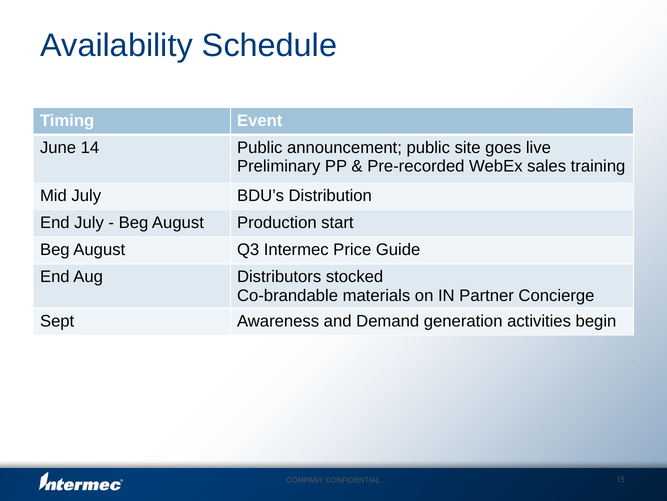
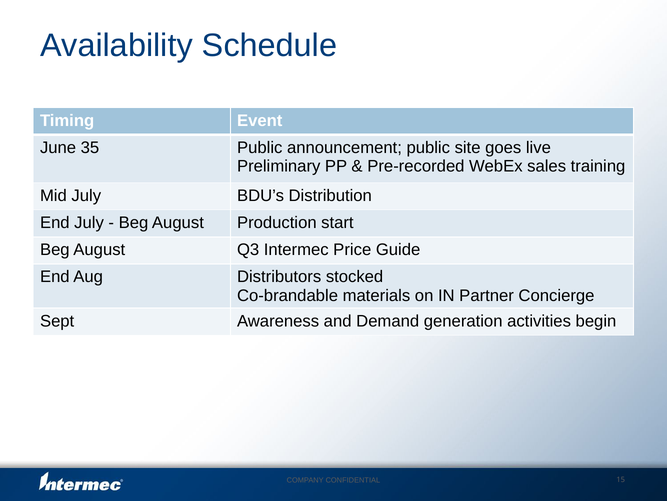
14: 14 -> 35 (90, 147)
